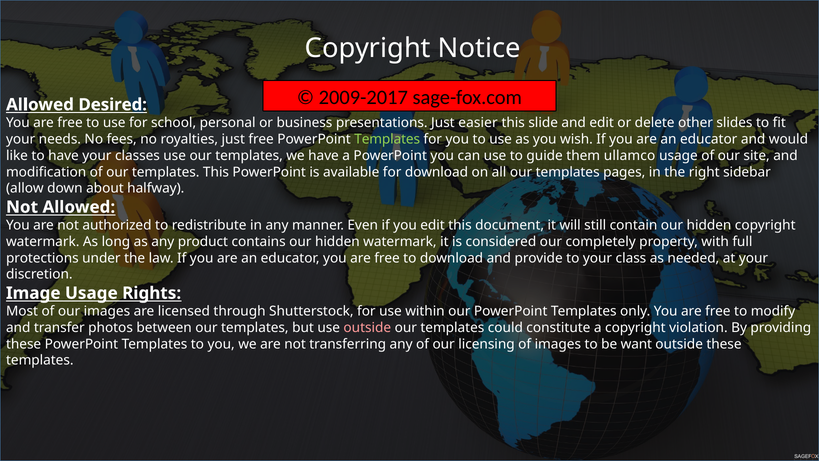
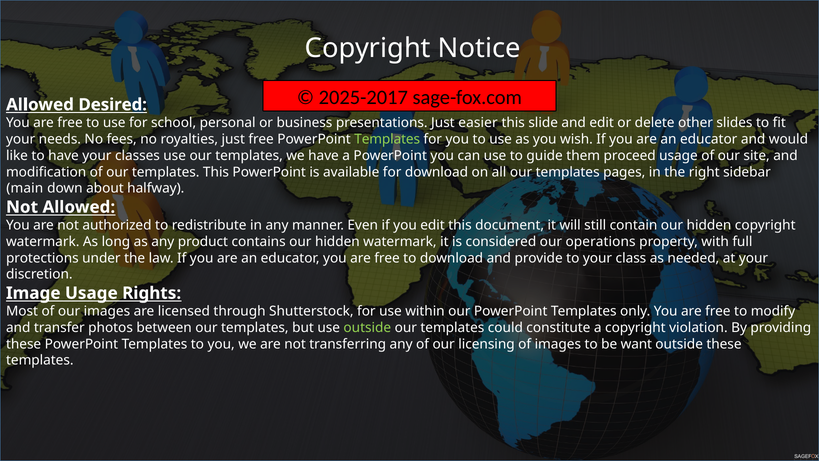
2009-2017: 2009-2017 -> 2025-2017 (363, 97)
ullamco: ullamco -> proceed (630, 156)
allow: allow -> main (25, 188)
completely: completely -> operations (601, 242)
outside colour: pink -> light green (367, 327)
